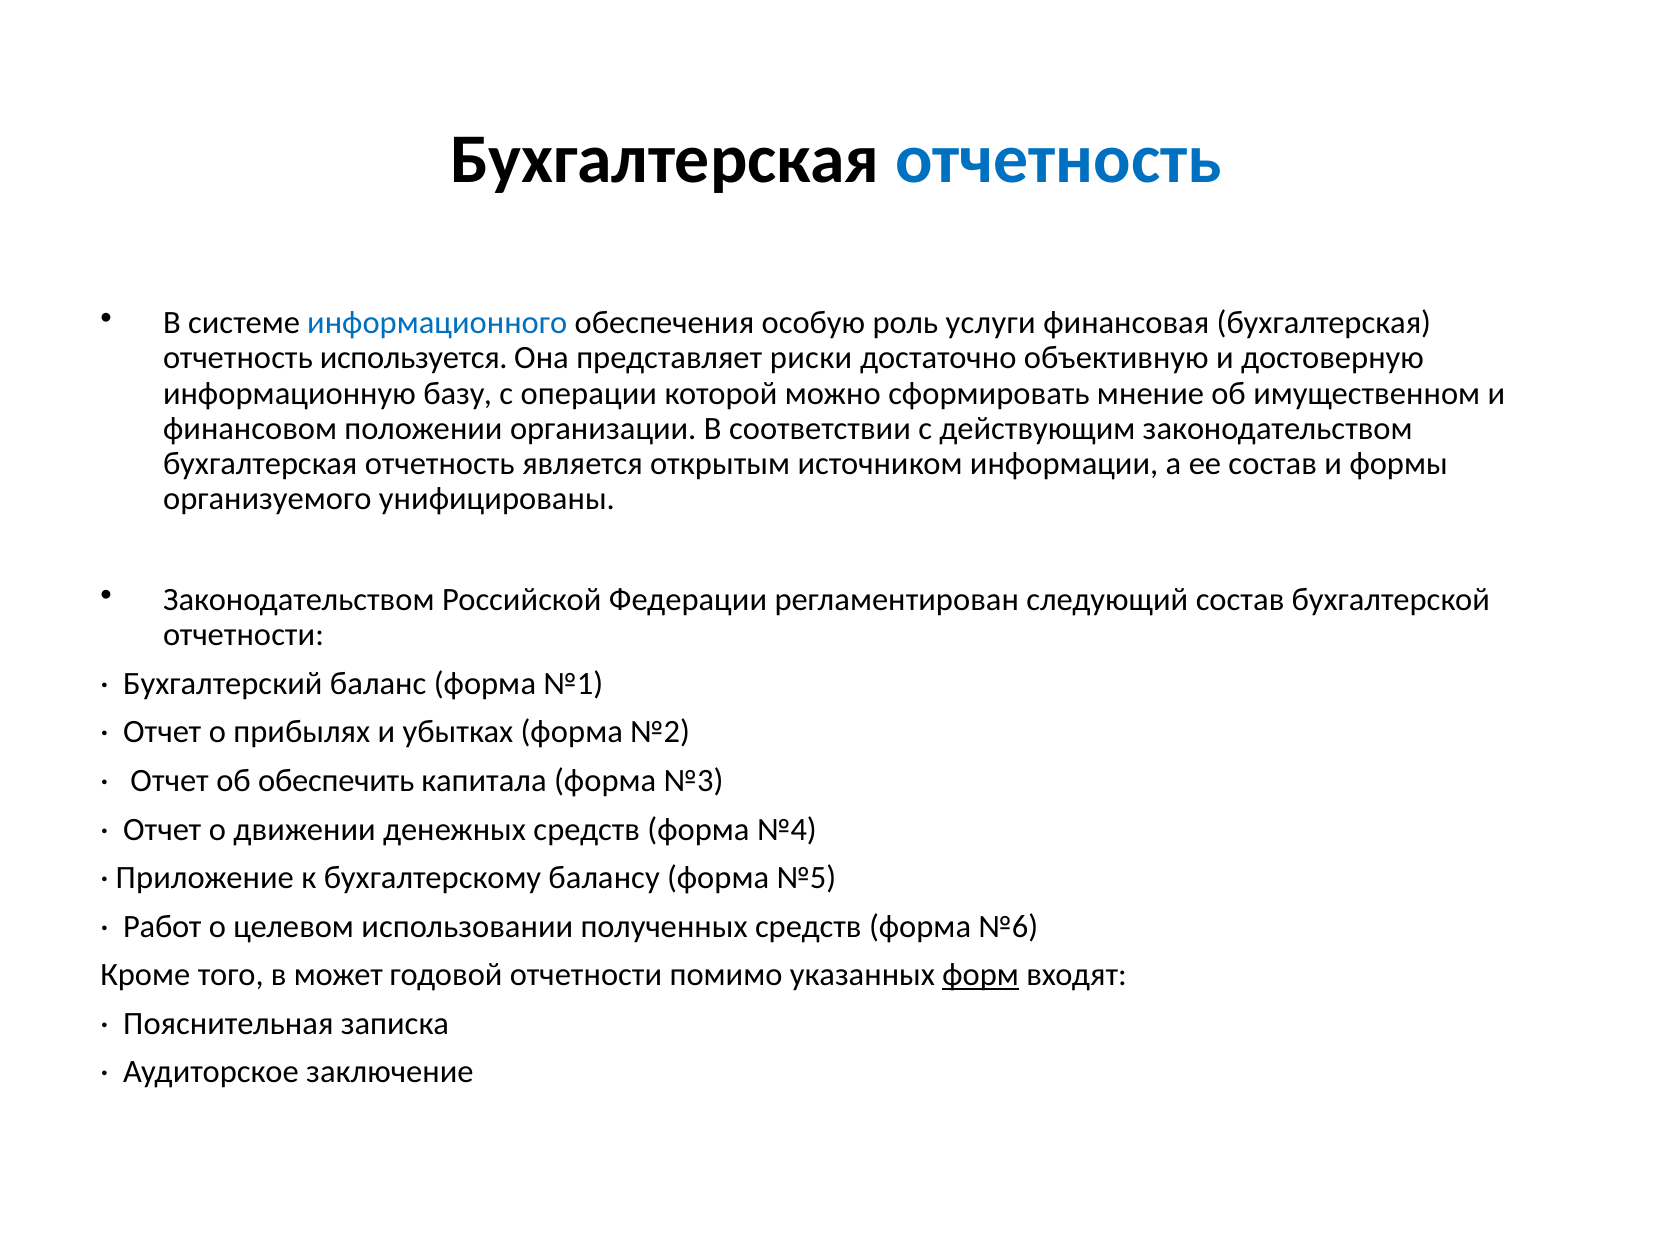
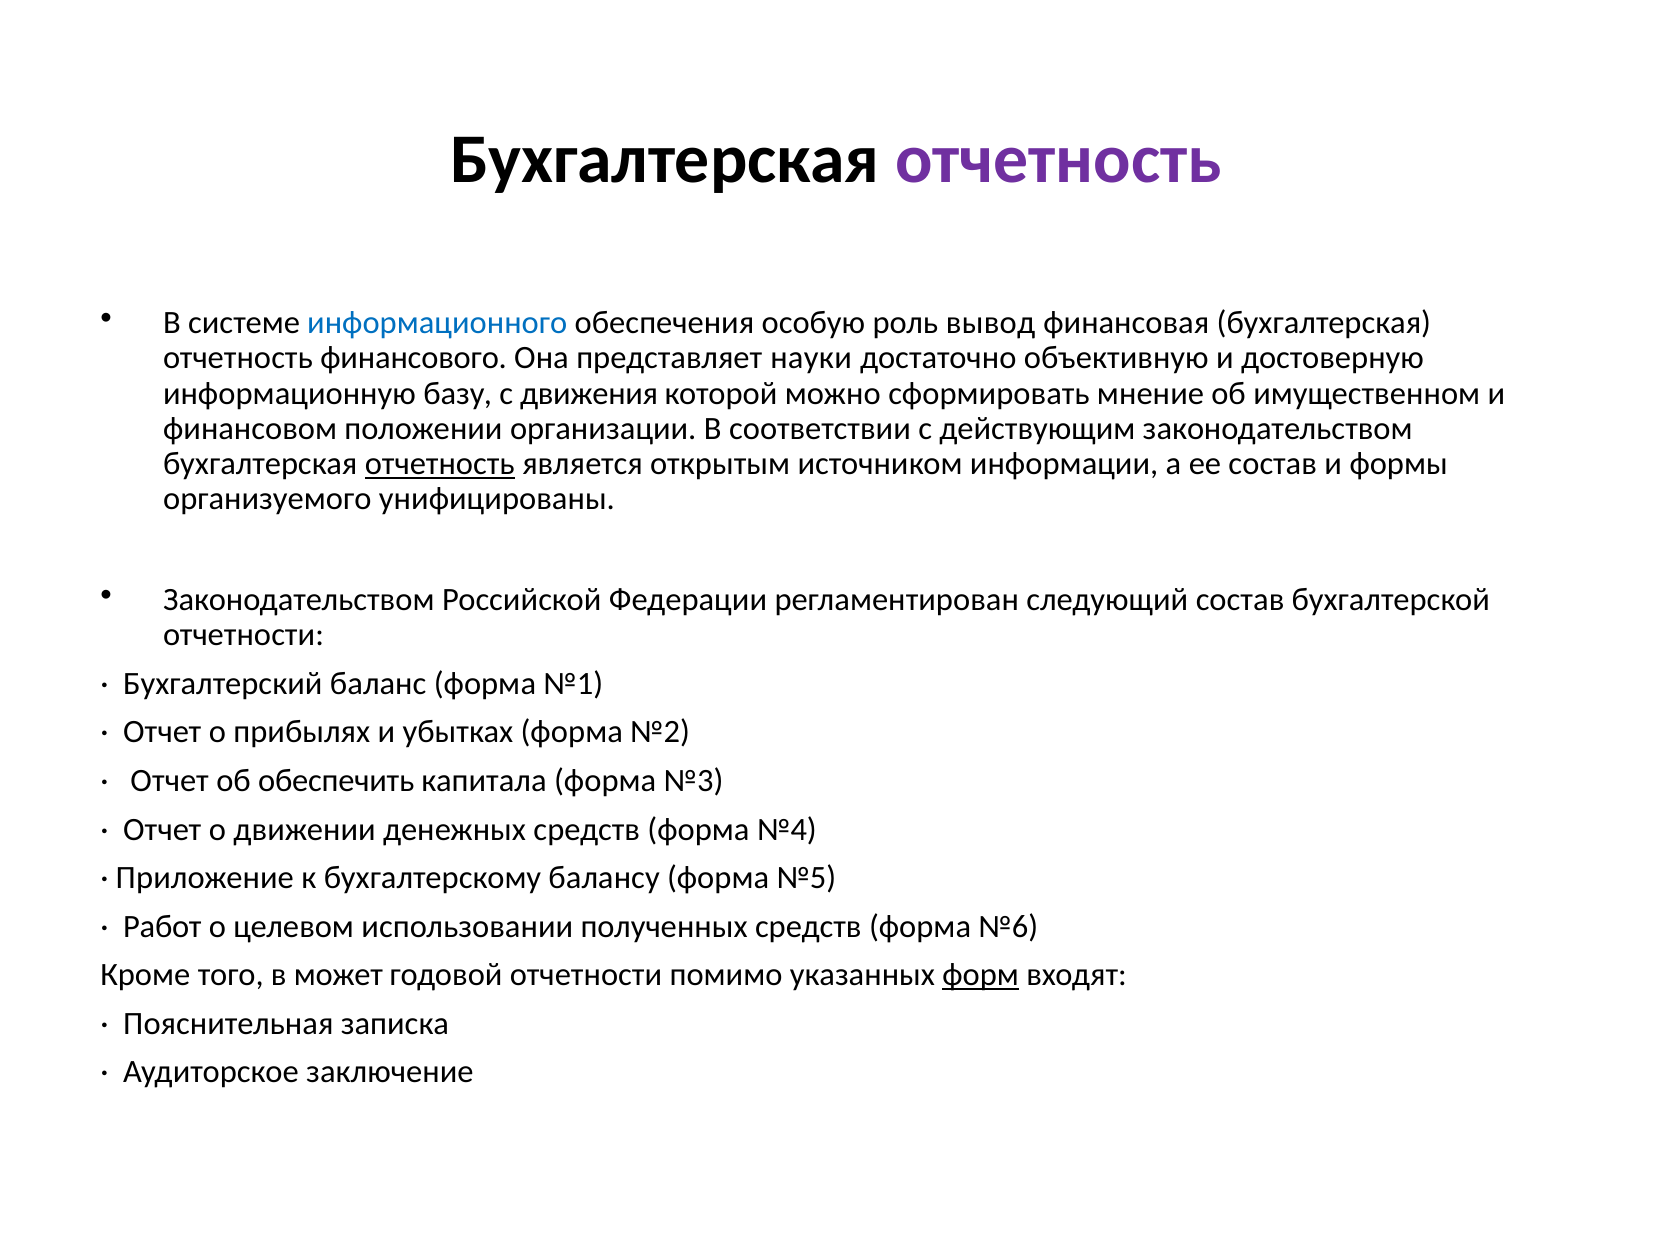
отчетность colour: blue -> purple (1058, 160)
услуги: услуги -> вывод (991, 323)
используется: используется -> финансового (414, 358)
риски: риски -> науки (811, 358)
операции: операции -> движения (589, 393)
отчетность underline: none -> present (440, 464)
